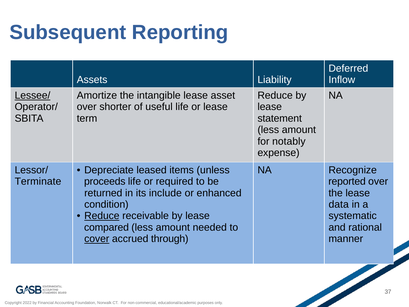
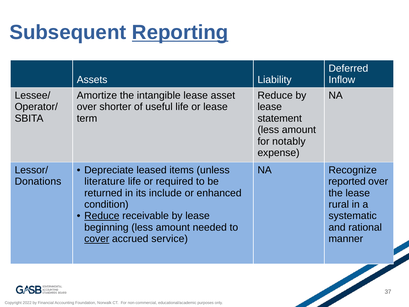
Reporting underline: none -> present (180, 32)
Lessee/ underline: present -> none (33, 95)
Terminate: Terminate -> Donations (38, 181)
proceeds: proceeds -> literature (105, 181)
data: data -> rural (339, 204)
compared: compared -> beginning (106, 227)
through: through -> service (170, 239)
